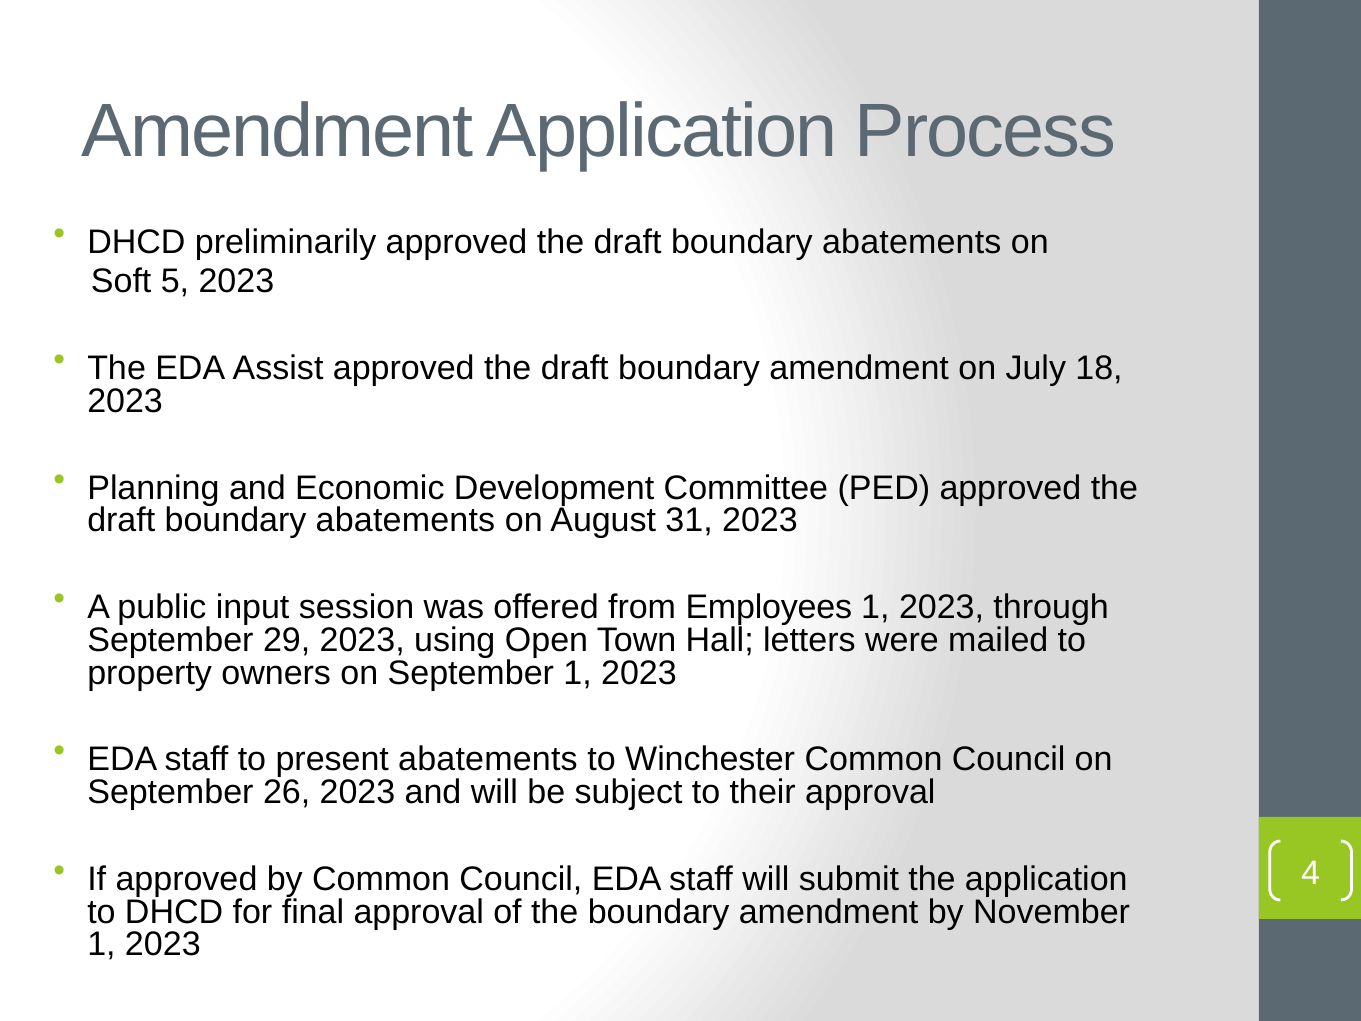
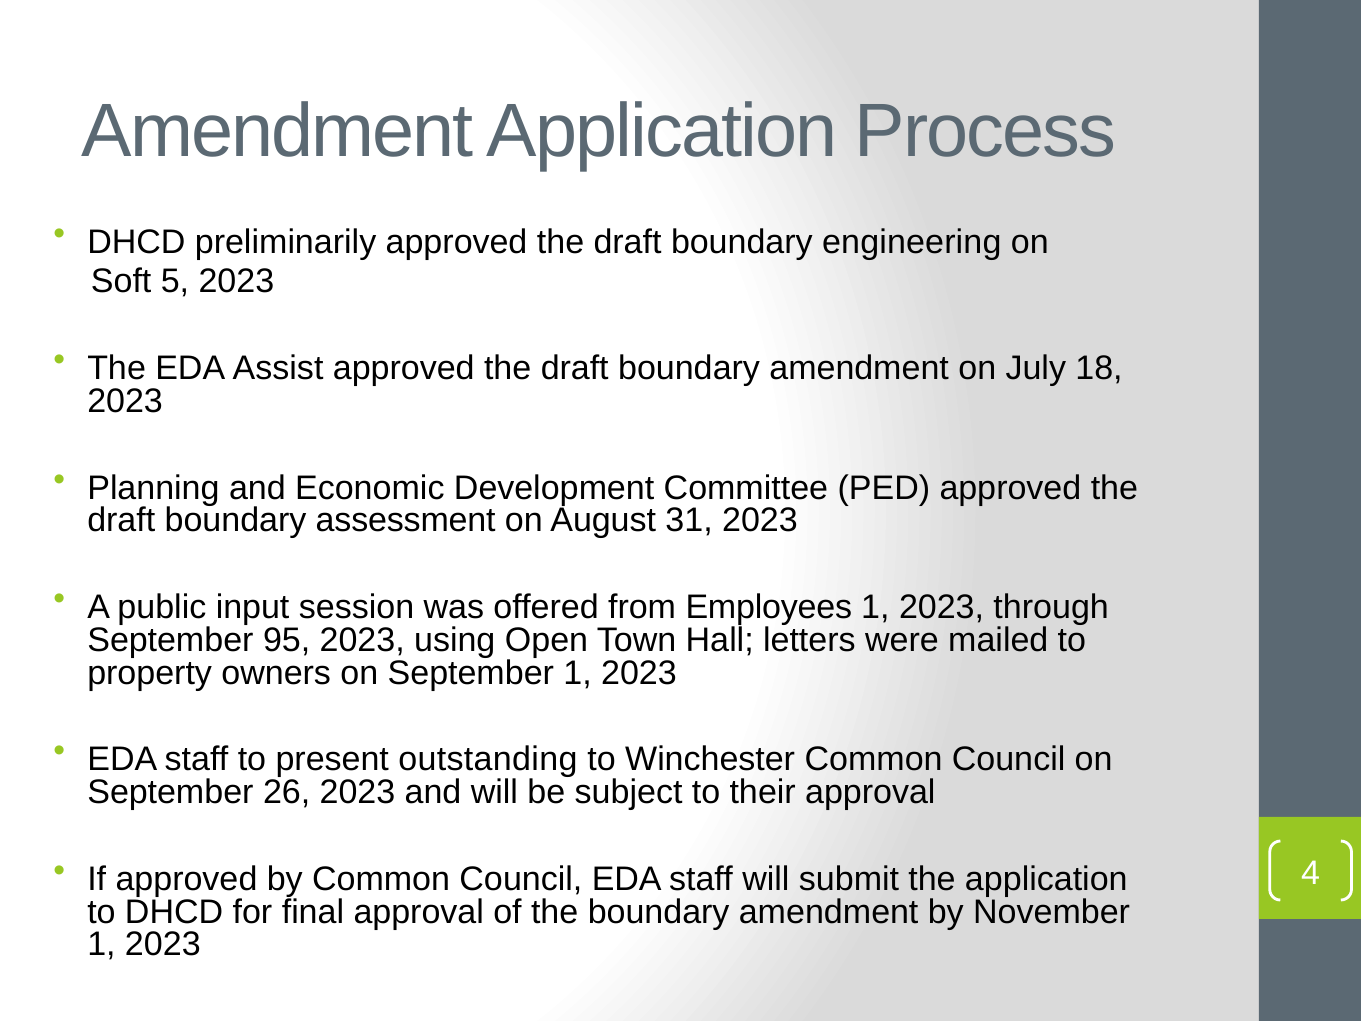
abatements: abatements -> engineering (912, 242)
abatements: abatements -> assessment (406, 520)
29: 29 -> 95 (287, 640)
present abatements: abatements -> outstanding (488, 759)
